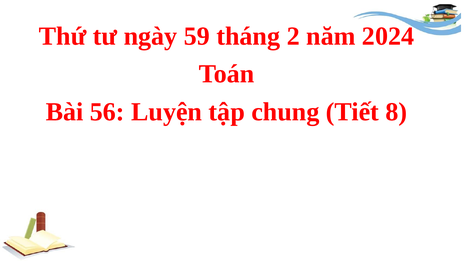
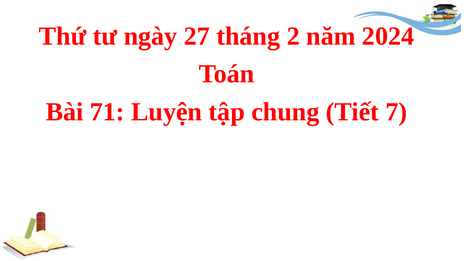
59: 59 -> 27 (197, 36)
56: 56 -> 71 (107, 112)
8: 8 -> 7 (396, 112)
